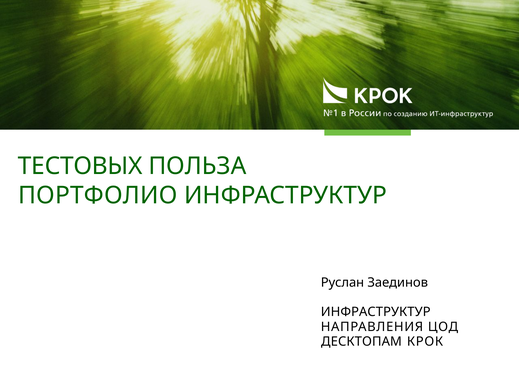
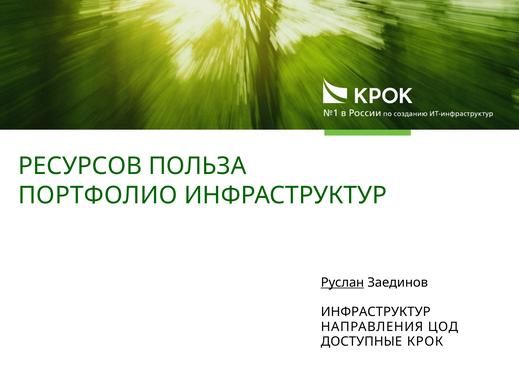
ТЕСТОВЫХ: ТЕСТОВЫХ -> РЕСУРСОВ (80, 166)
Руслан underline: none -> present (342, 283)
ДЕСКТОПАМ: ДЕСКТОПАМ -> ДОСТУПНЫЕ (361, 342)
